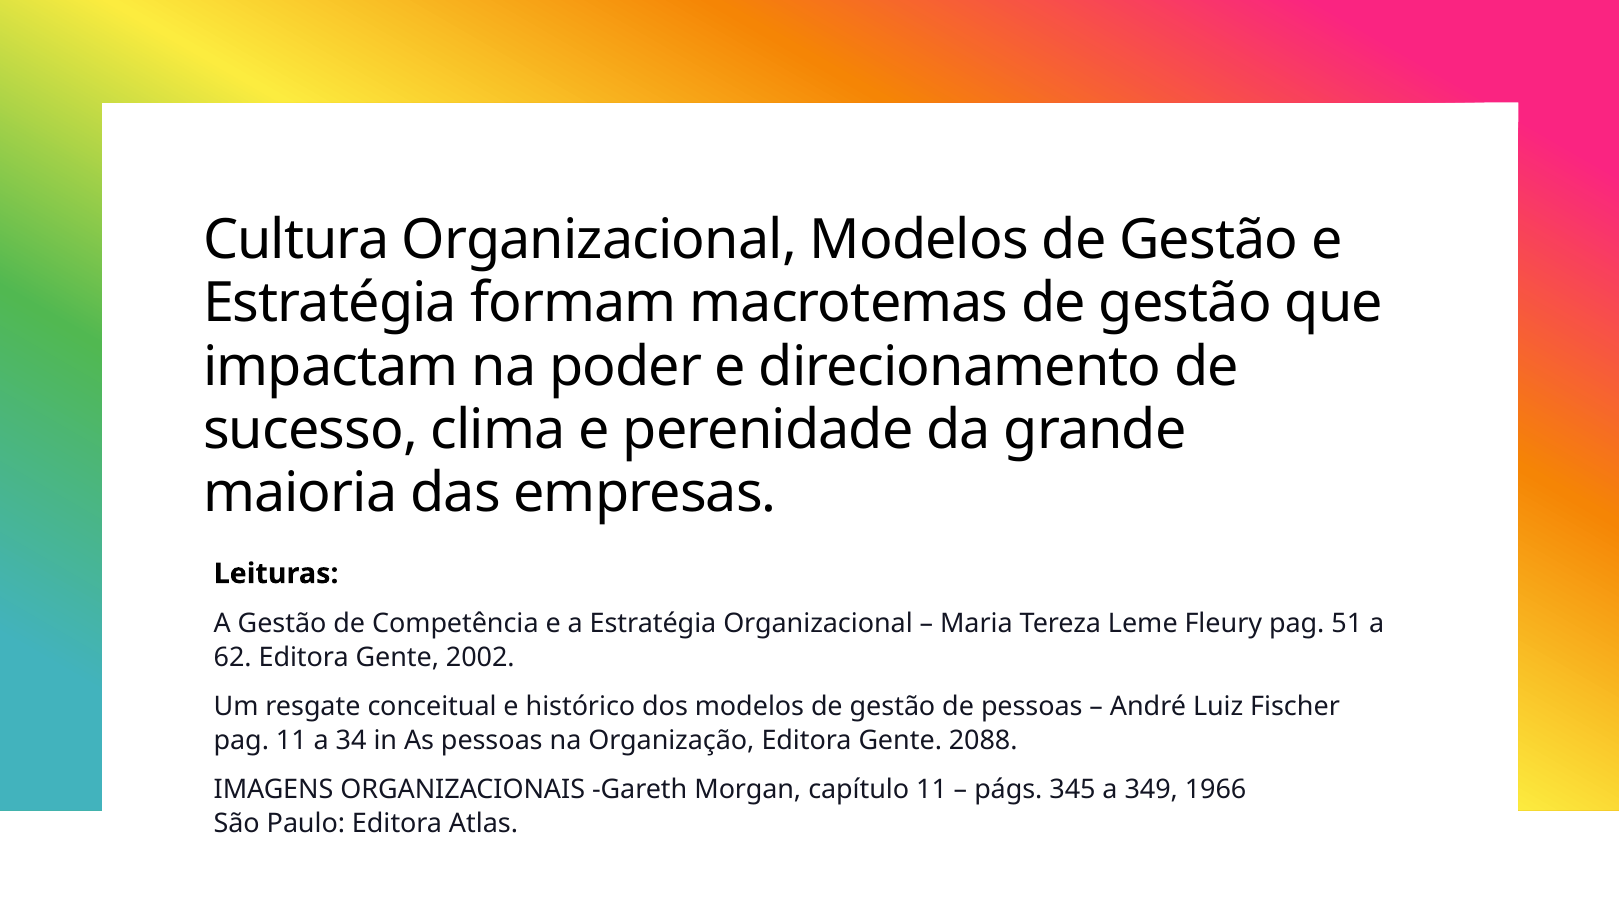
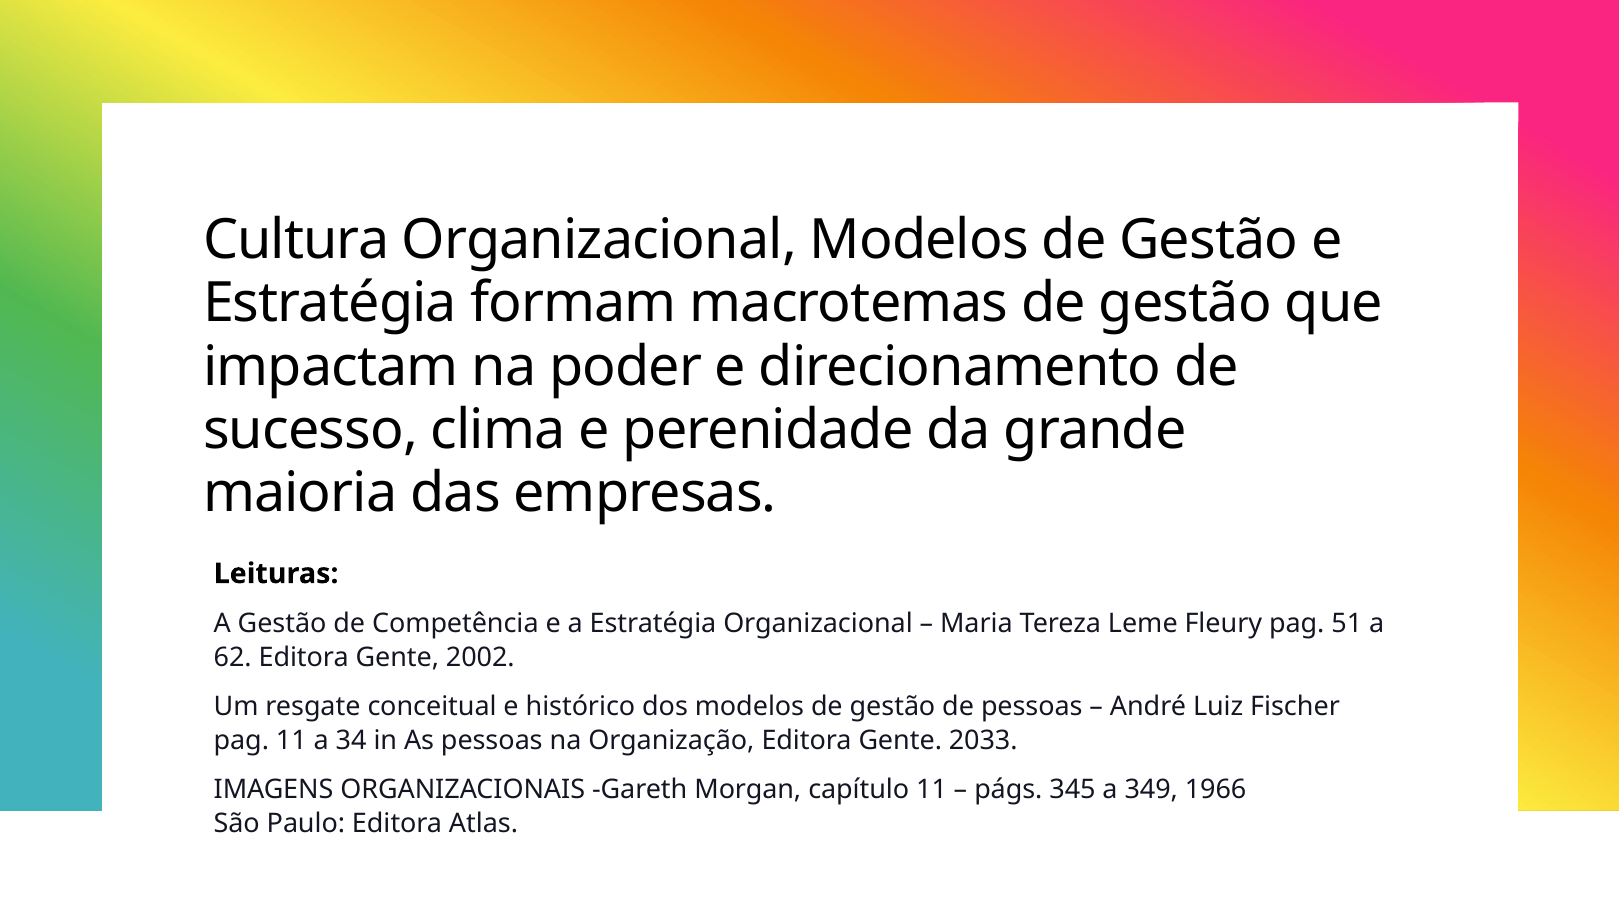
2088: 2088 -> 2033 (983, 741)
